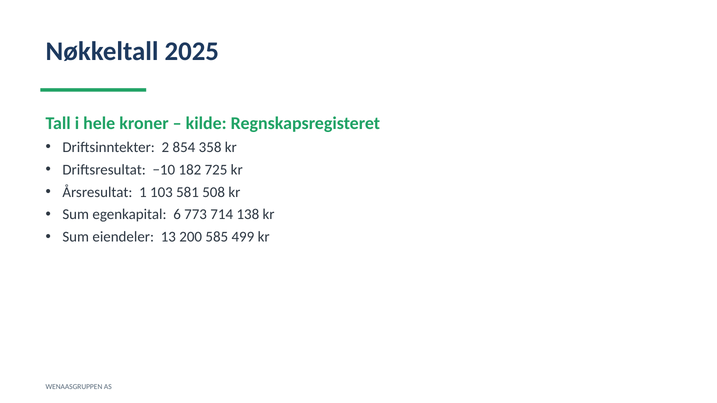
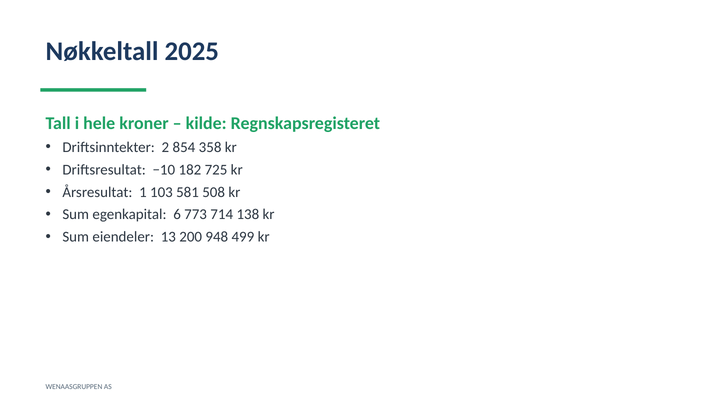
585: 585 -> 948 (217, 237)
